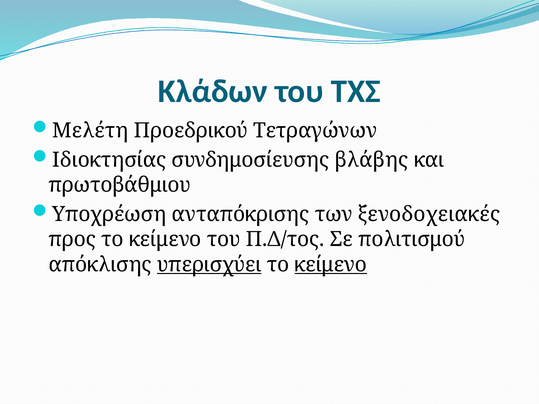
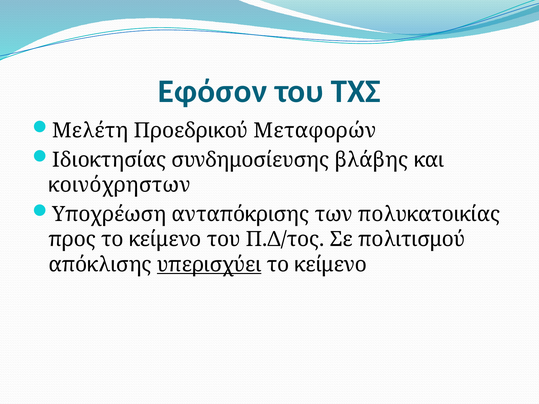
Κλάδων: Κλάδων -> Εφόσον (213, 91)
Τετραγώνων: Τετραγώνων -> Μεταφορών (315, 131)
πρωτοβάθμιου: πρωτοβάθμιου -> κοινόχρηστων (119, 185)
ξενοδοχειακές: ξενοδοχειακές -> πολυκατοικίας (429, 214)
κείμενο underline: present -> none (331, 265)
